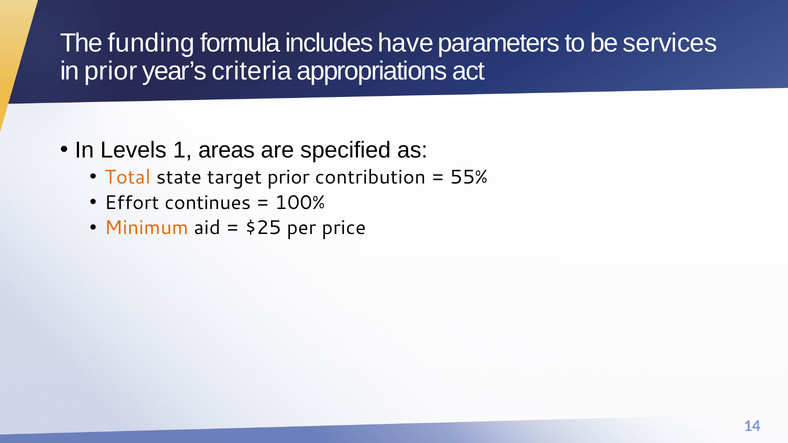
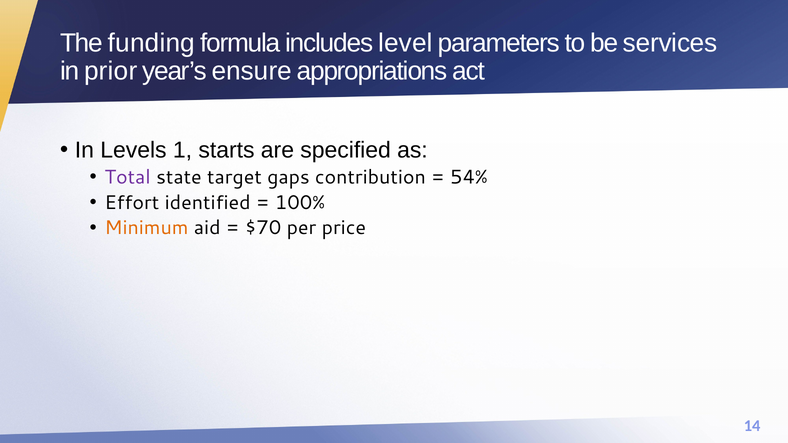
have: have -> level (405, 43)
criteria: criteria -> ensure (252, 71)
areas: areas -> starts (226, 150)
Total colour: orange -> purple (128, 177)
target prior: prior -> gaps (288, 177)
55%: 55% -> 54% (469, 177)
continues: continues -> identified (208, 203)
$25: $25 -> $70 (263, 228)
